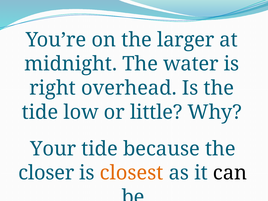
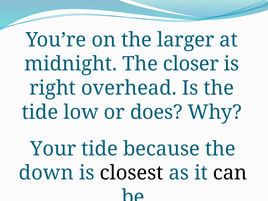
water: water -> closer (191, 64)
little: little -> does (156, 112)
closer: closer -> down (46, 173)
closest colour: orange -> black (132, 173)
